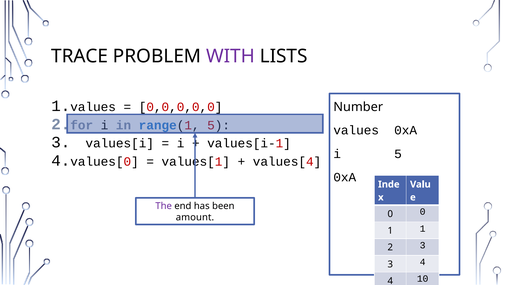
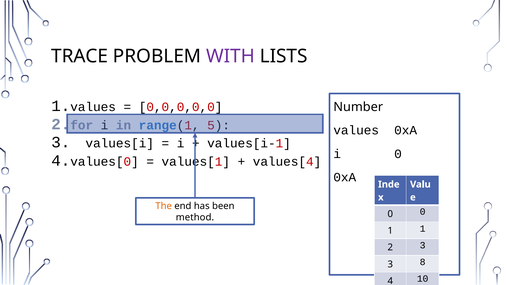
i 5: 5 -> 0 (398, 154)
The colour: purple -> orange (164, 206)
amount: amount -> method (195, 218)
3 4: 4 -> 8 (423, 262)
